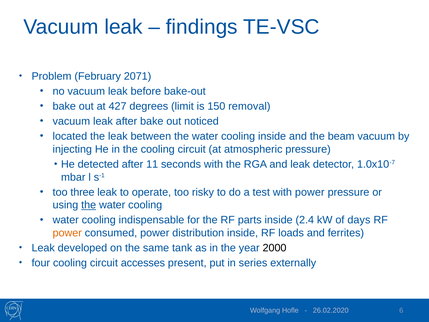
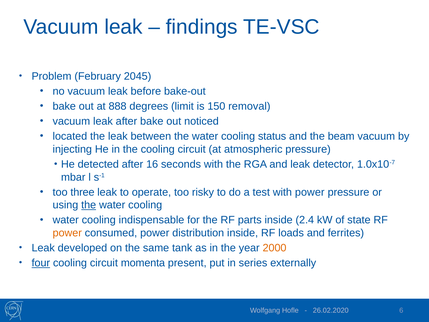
2071: 2071 -> 2045 (138, 76)
427: 427 -> 888 (118, 106)
cooling inside: inside -> status (272, 136)
11: 11 -> 16 (152, 164)
days: days -> state (359, 220)
2000 colour: black -> orange (275, 248)
four underline: none -> present (41, 263)
accesses: accesses -> momenta (143, 263)
